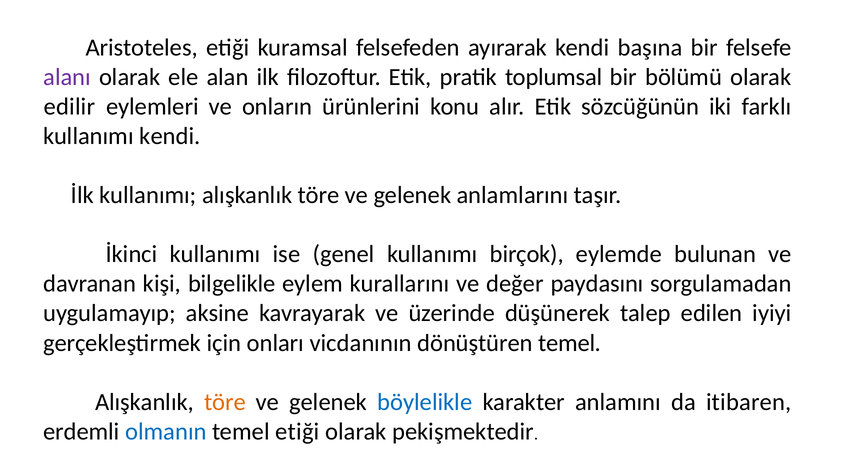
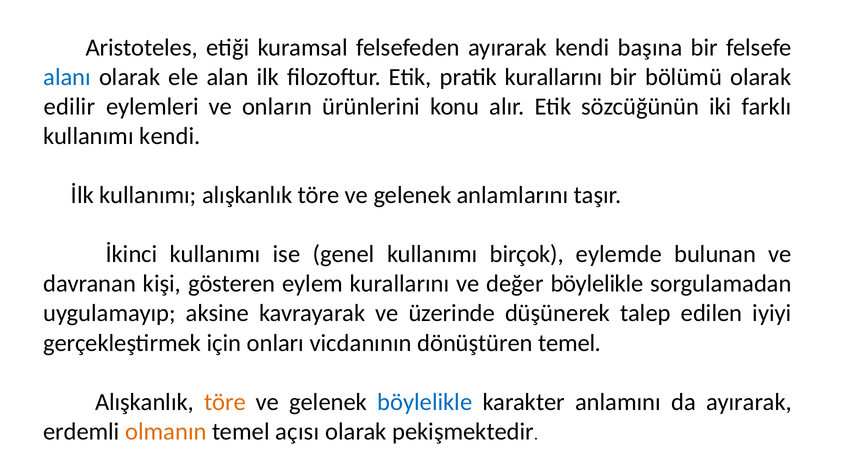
alanı colour: purple -> blue (67, 77)
pratik toplumsal: toplumsal -> kurallarını (554, 77)
bilgelikle: bilgelikle -> gösteren (232, 284)
değer paydasını: paydasını -> böylelikle (597, 284)
da itibaren: itibaren -> ayırarak (749, 402)
olmanın colour: blue -> orange (166, 432)
temel etiği: etiği -> açısı (297, 432)
